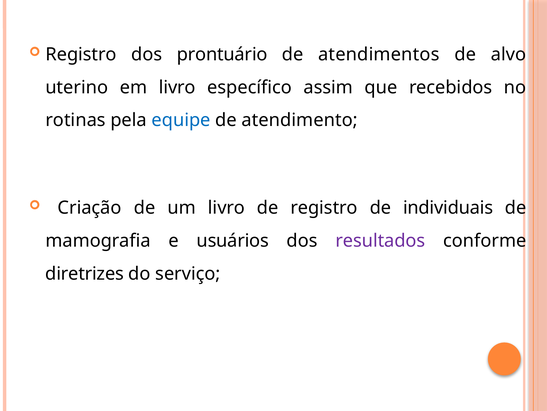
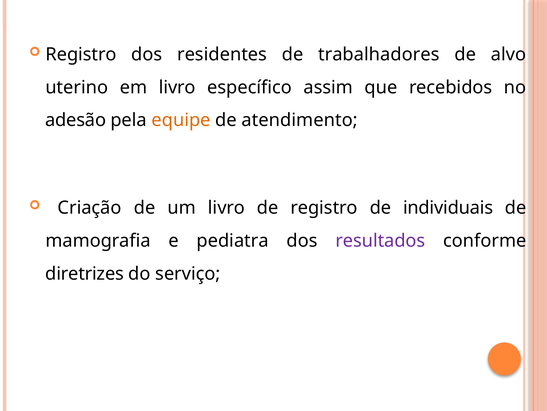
prontuário: prontuário -> residentes (222, 54)
atendimentos: atendimentos -> trabalhadores (379, 54)
rotinas: rotinas -> adesão (76, 120)
equipe colour: blue -> orange (181, 120)
usuários: usuários -> pediatra (233, 240)
